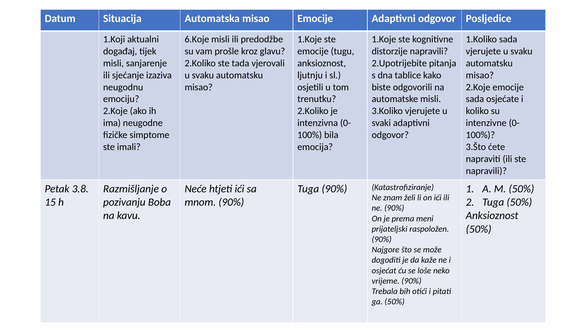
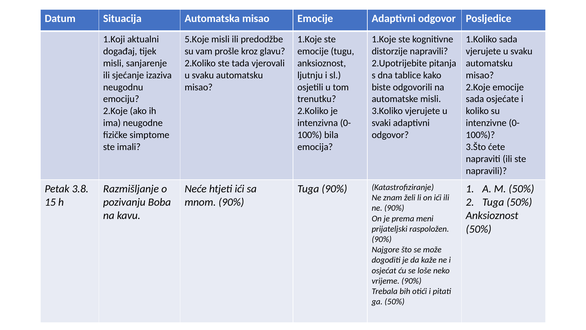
6.Koje: 6.Koje -> 5.Koje (197, 39)
